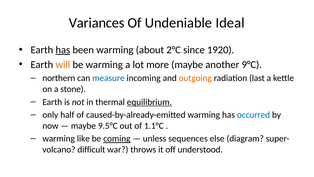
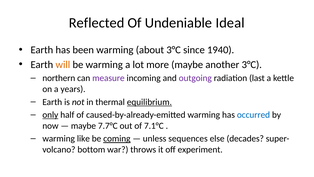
Variances: Variances -> Reflected (97, 23)
has underline: present -> none (63, 50)
about 2°C: 2°C -> 3°C (174, 50)
1920: 1920 -> 1940 (221, 50)
another 9°C: 9°C -> 3°C (252, 64)
measure colour: blue -> purple (108, 78)
outgoing colour: orange -> purple (195, 78)
stone: stone -> years (73, 89)
only underline: none -> present (50, 115)
9.5°C: 9.5°C -> 7.7°C (108, 126)
1.1°C: 1.1°C -> 7.1°C (154, 126)
diagram: diagram -> decades (245, 138)
difficult: difficult -> bottom (91, 149)
understood: understood -> experiment (200, 149)
